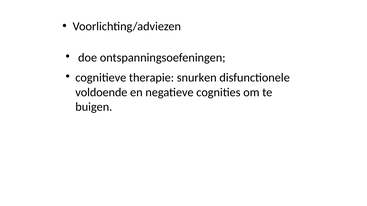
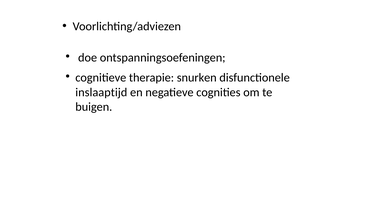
voldoende: voldoende -> inslaaptijd (101, 93)
